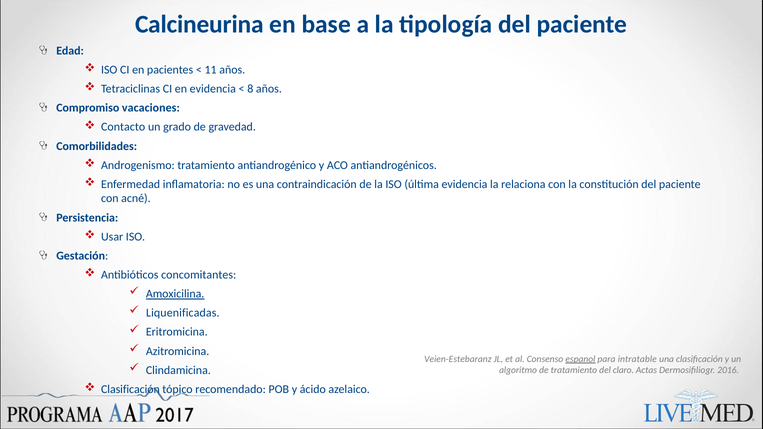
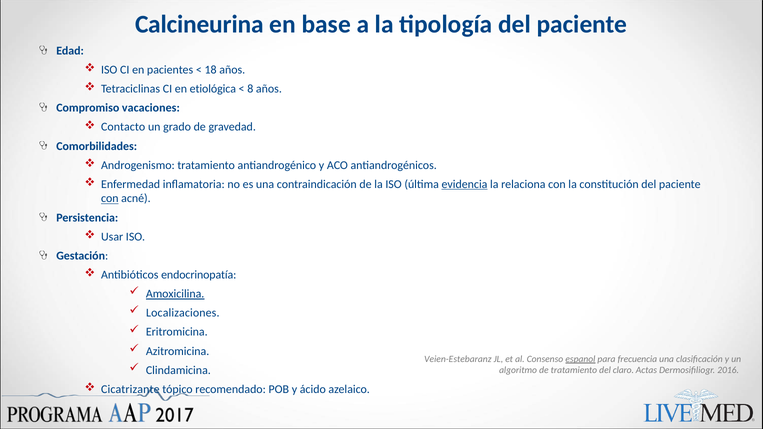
11: 11 -> 18 (211, 70)
en evidencia: evidencia -> etiológica (213, 89)
evidencia underline: none -> present (464, 184)
con underline: none -> present (110, 199)
concomitantes: concomitantes -> endocrinopatía (199, 275)
Liquenificadas: Liquenificadas -> Localizaciones (183, 313)
intratable: intratable -> frecuencia (637, 359)
Clasificación: Clasificación -> Cicatrizante (130, 389)
